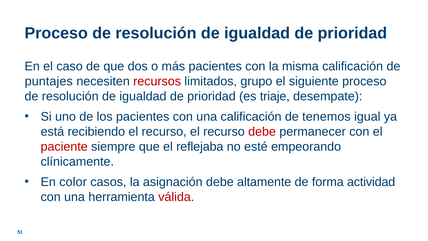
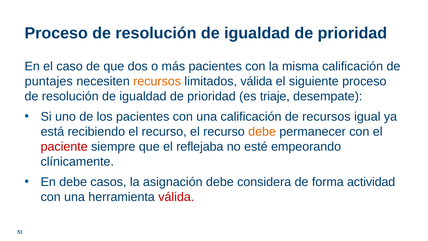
recursos colour: red -> orange (157, 81)
limitados grupo: grupo -> válida (256, 81)
de tenemos: tenemos -> recursos (326, 117)
debe colour: red -> orange (262, 132)
En color: color -> debe (73, 182)
altamente: altamente -> considera (264, 182)
